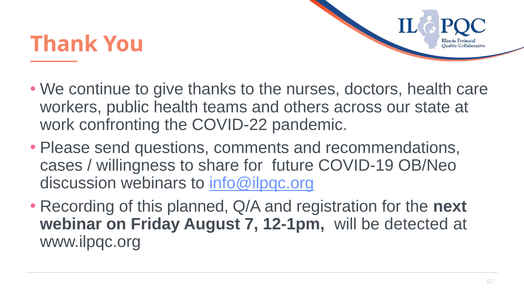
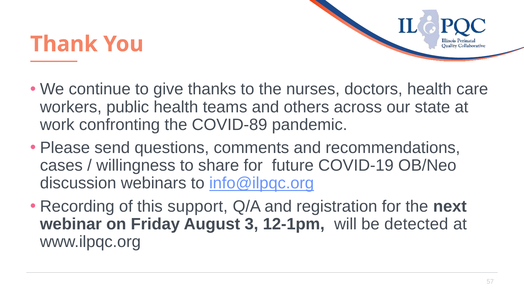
COVID-22: COVID-22 -> COVID-89 (230, 125)
planned: planned -> support (198, 206)
7: 7 -> 3 (251, 224)
